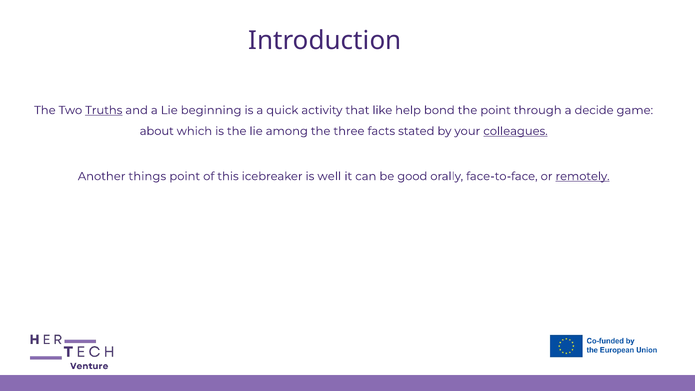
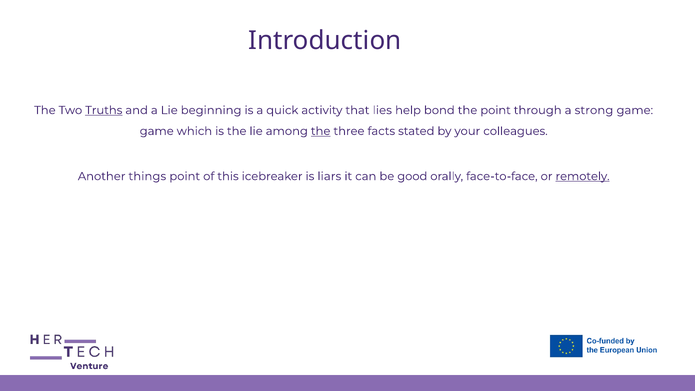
like: like -> lies (382, 110)
decide: decide -> strong (594, 110)
about: about -> game (157, 131)
the underline: none -> present (321, 131)
colleagues underline: present -> none (515, 131)
well: well -> liars (329, 176)
